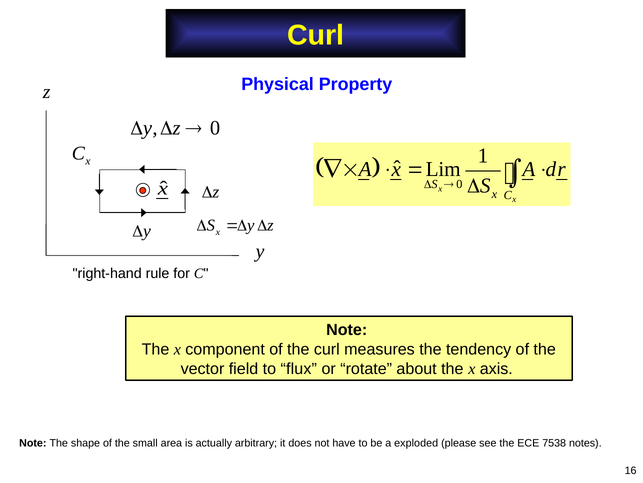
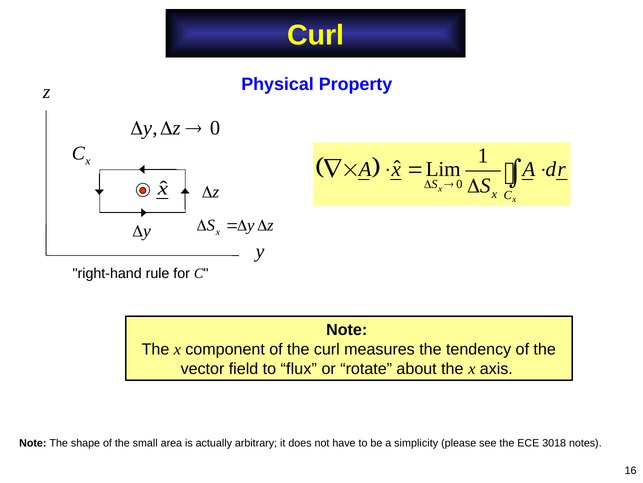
exploded: exploded -> simplicity (416, 443)
7538: 7538 -> 3018 (554, 443)
